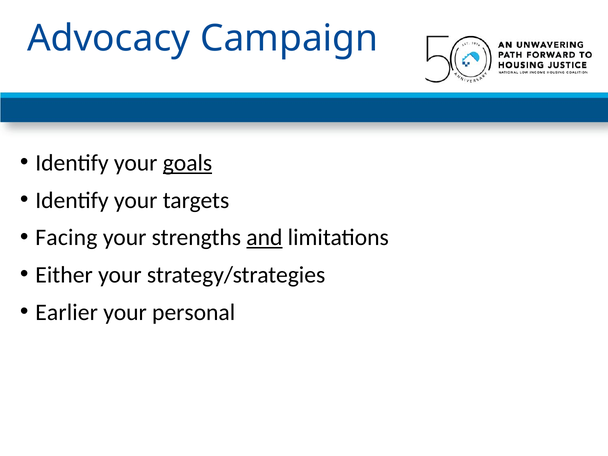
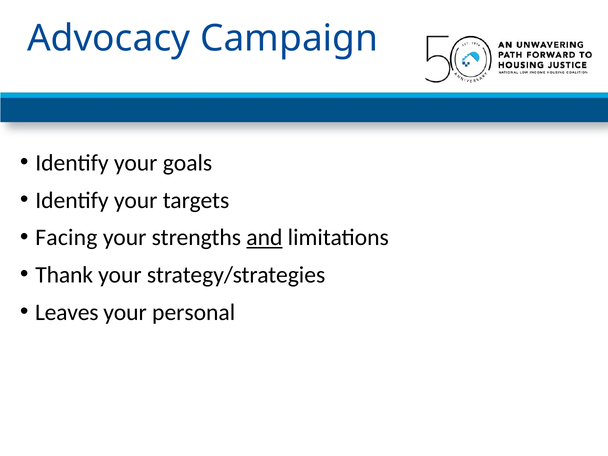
goals underline: present -> none (187, 163)
Either: Either -> Thank (64, 275)
Earlier: Earlier -> Leaves (67, 312)
